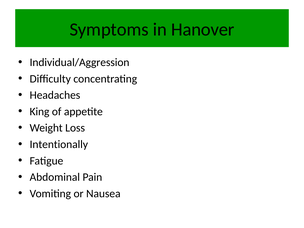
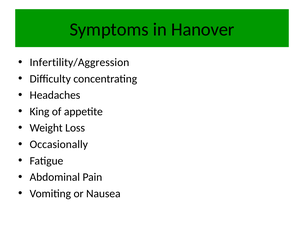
Individual/Aggression: Individual/Aggression -> Infertility/Aggression (79, 62)
Intentionally: Intentionally -> Occasionally (59, 144)
